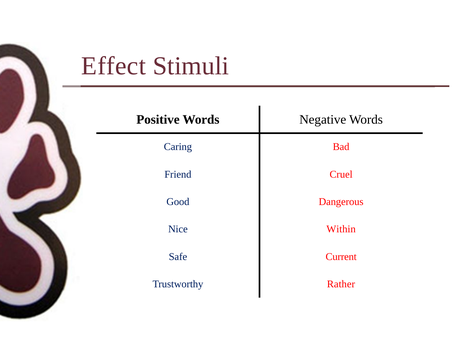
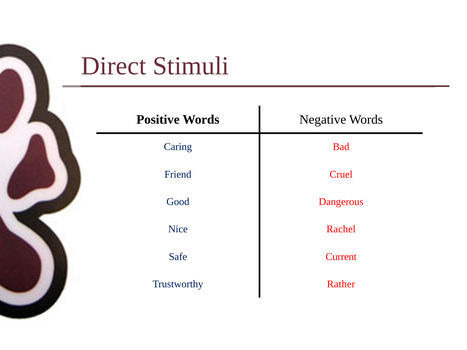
Effect: Effect -> Direct (114, 66)
Within: Within -> Rachel (341, 229)
